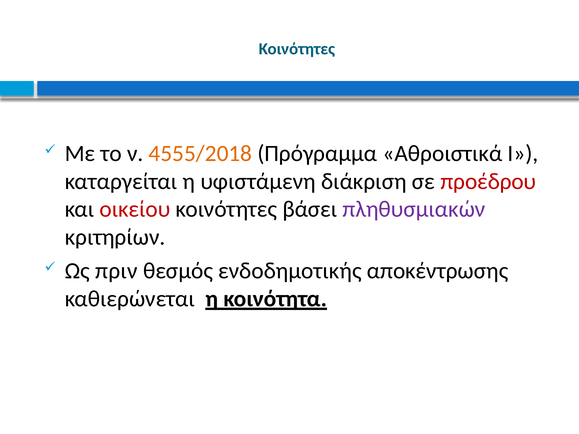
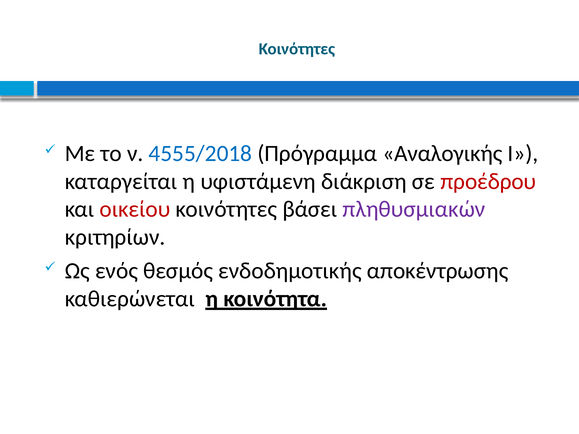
4555/2018 colour: orange -> blue (200, 153)
Αθροιστικά: Αθροιστικά -> Αναλογικής (442, 153)
πριν: πριν -> ενός (116, 271)
